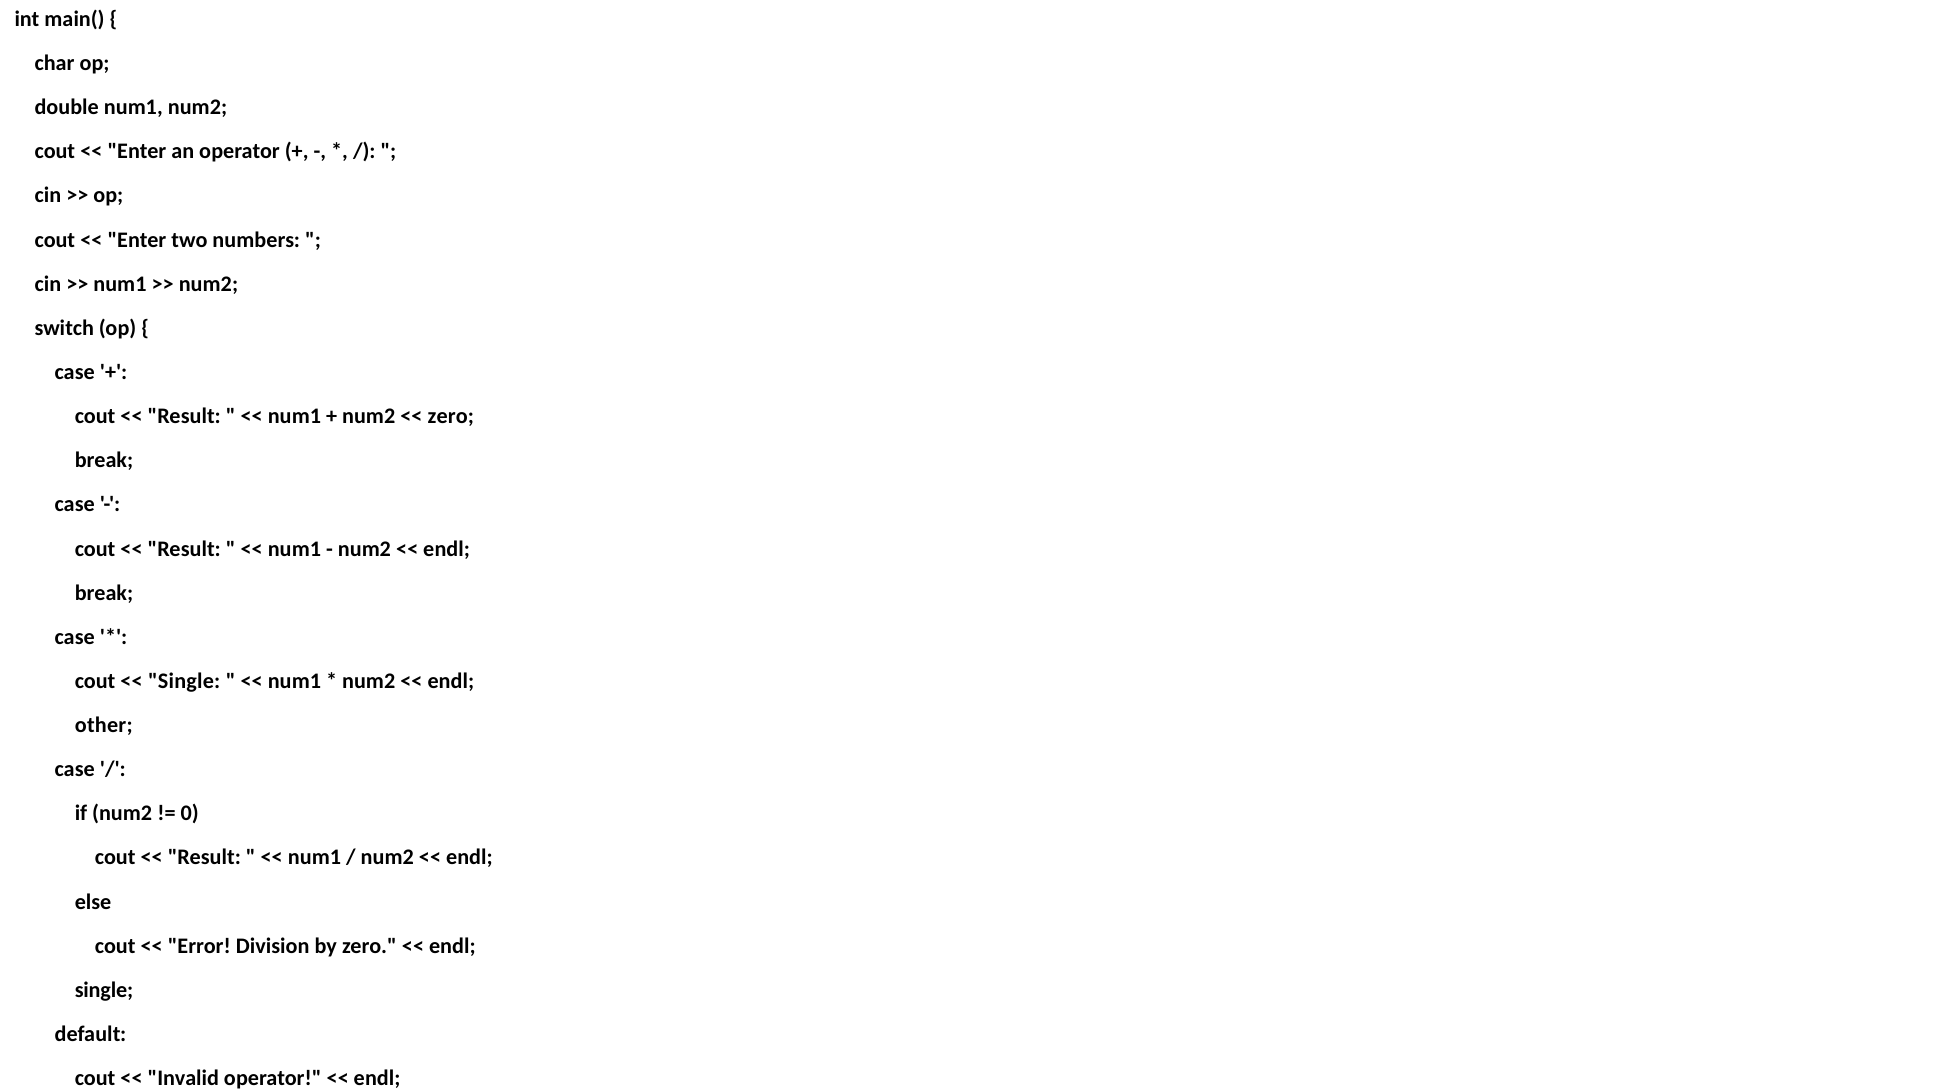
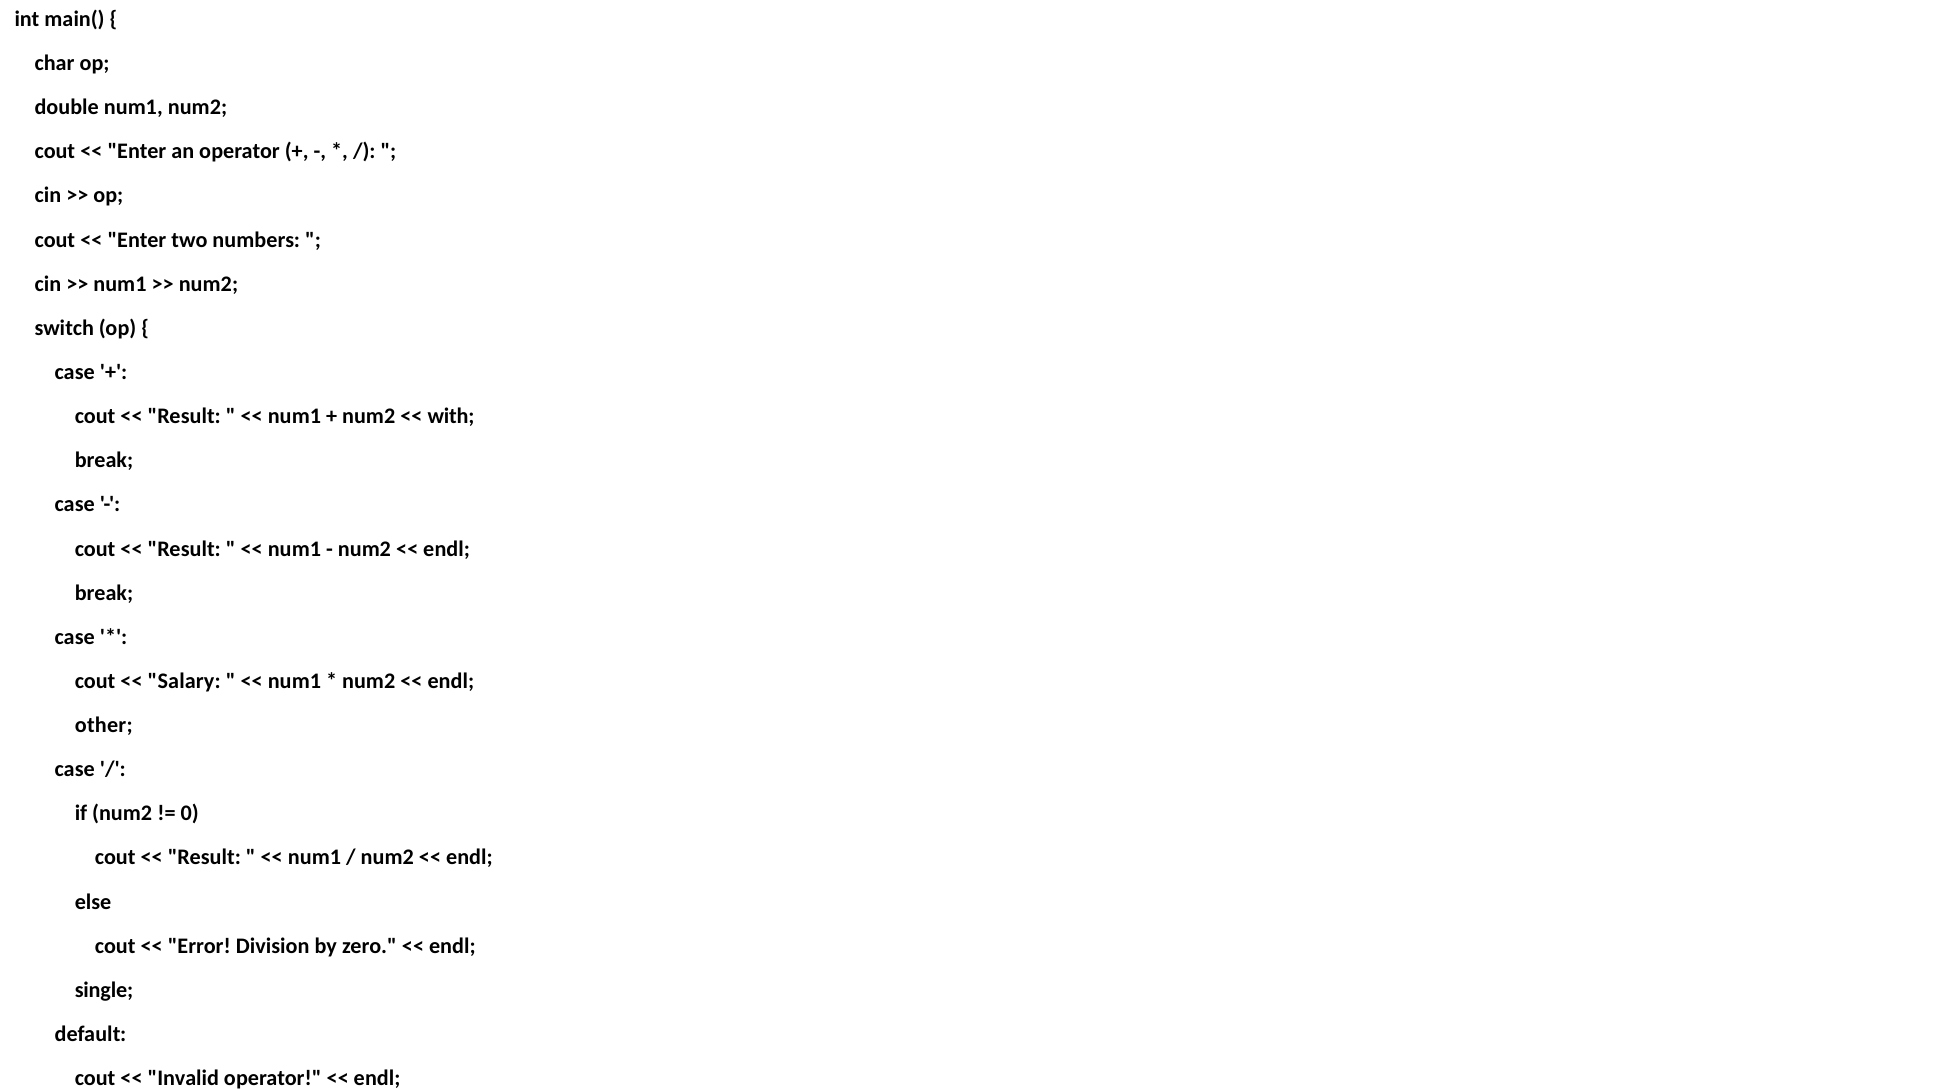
zero: zero -> with (451, 416)
Single: Single -> Salary (184, 681)
